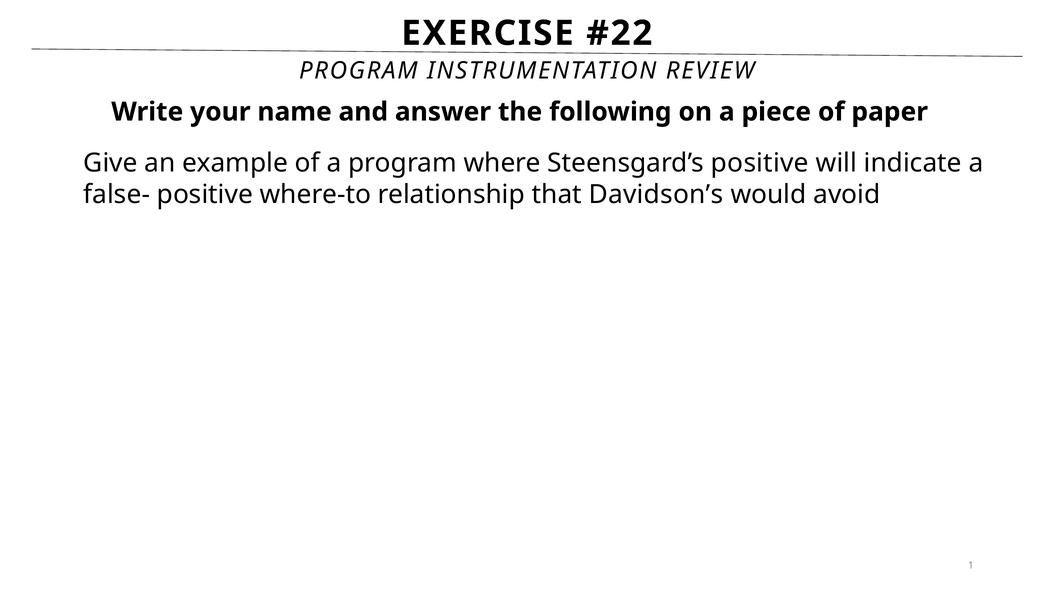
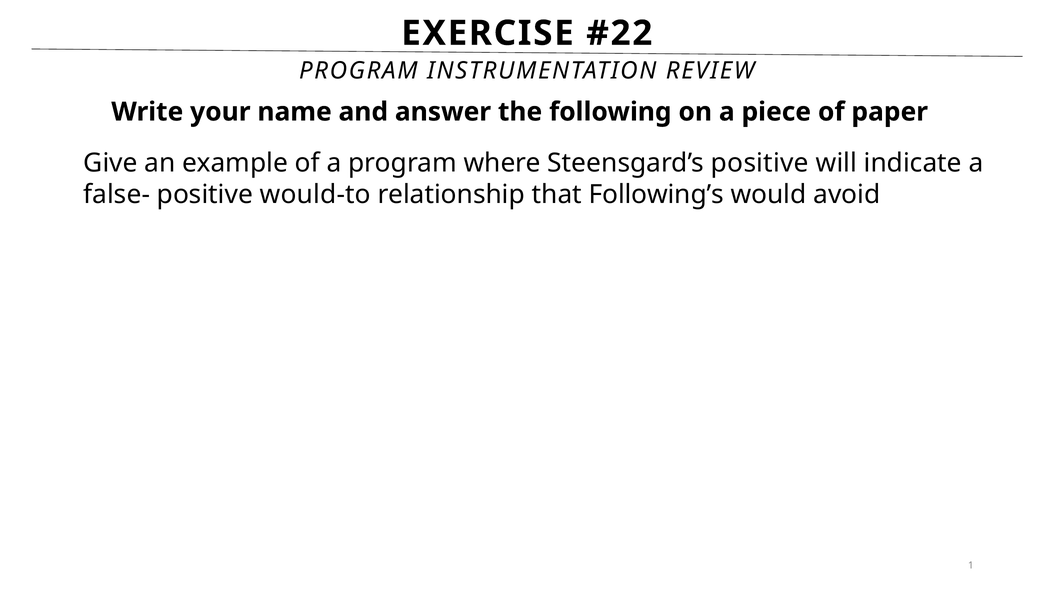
where-to: where-to -> would-to (315, 195)
Davidson’s: Davidson’s -> Following’s (656, 195)
